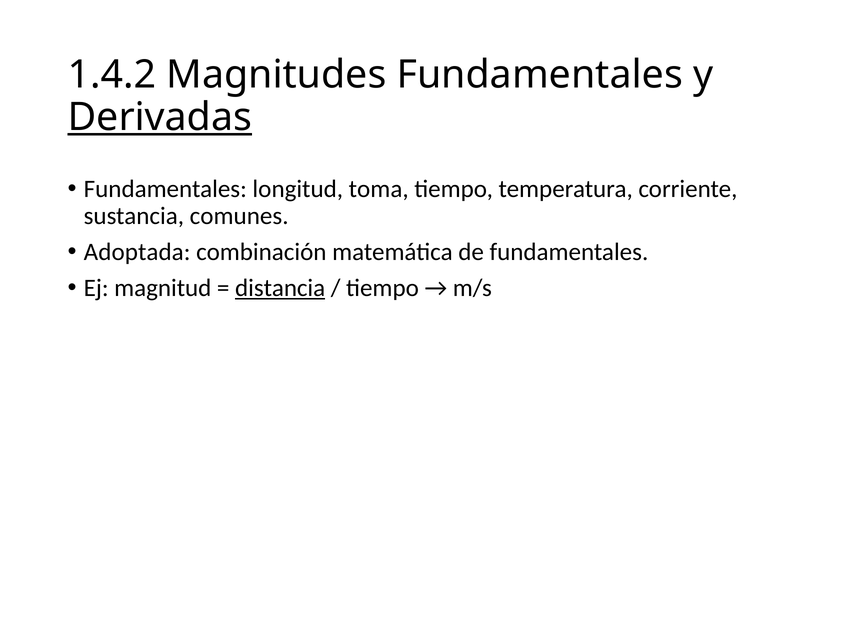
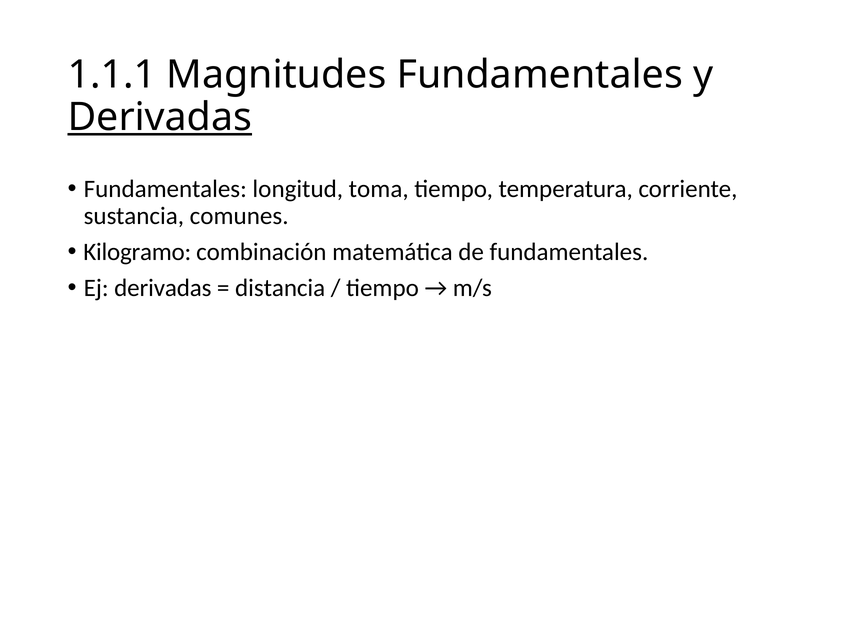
1.4.2: 1.4.2 -> 1.1.1 (112, 75)
Adoptada: Adoptada -> Kilogramo (137, 252)
Ej magnitud: magnitud -> derivadas (163, 288)
distancia underline: present -> none (280, 288)
